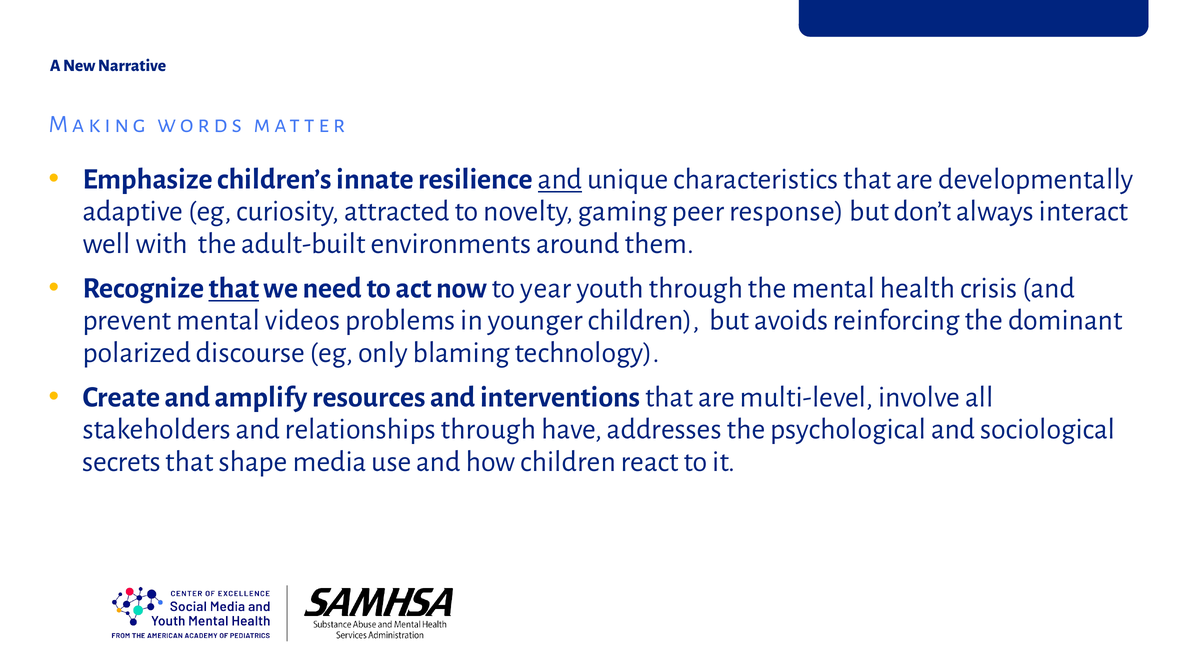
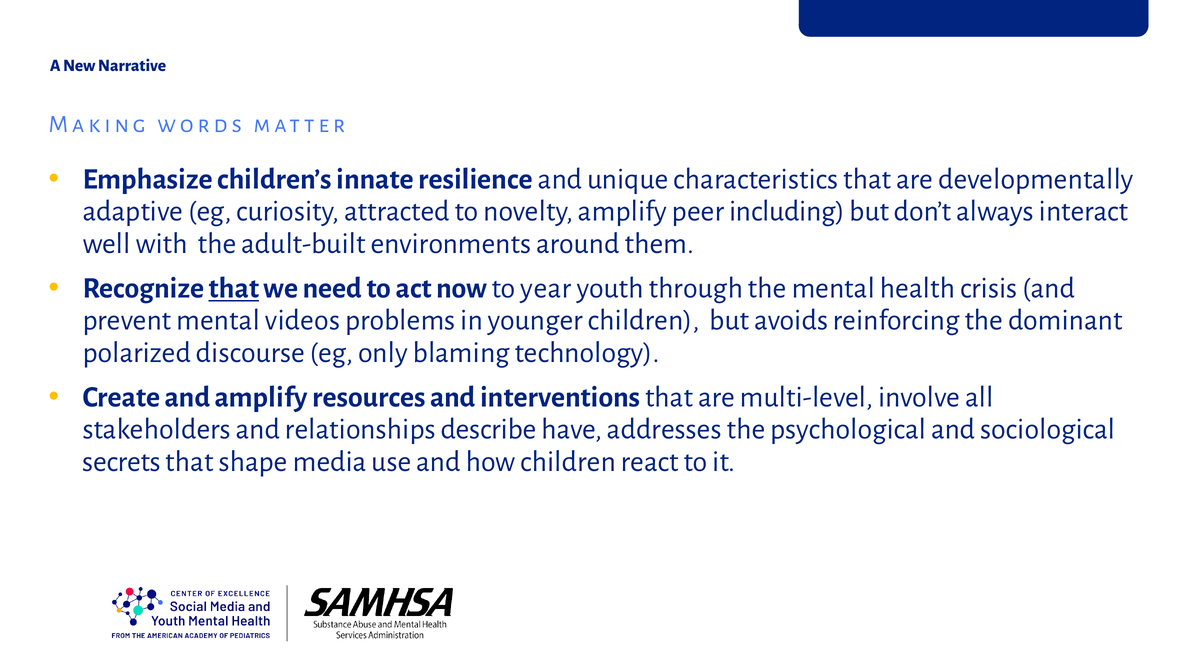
and underline: present -> none (560, 179)
novelty gaming: gaming -> amplify (622, 211)
response: response -> including (787, 211)
relationships through: through -> describe (489, 429)
